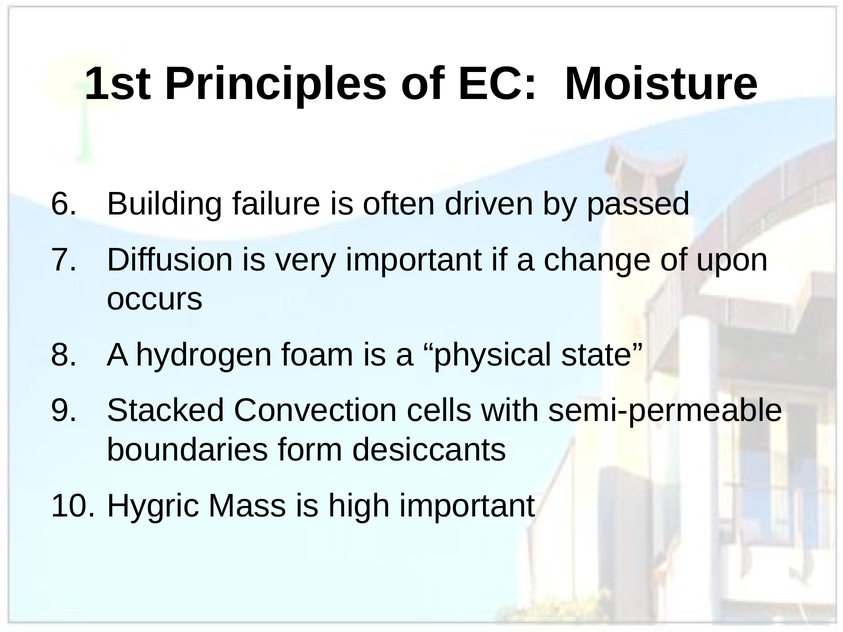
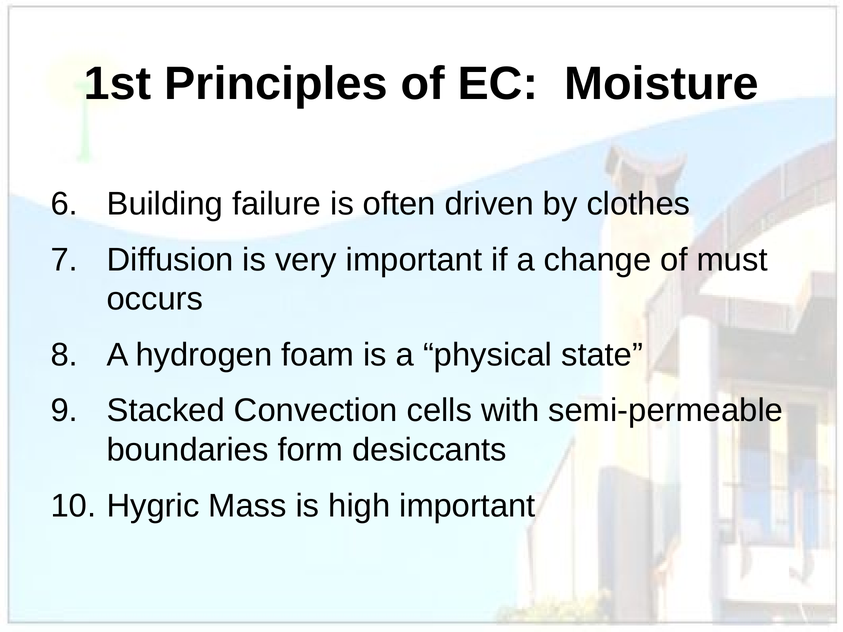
passed: passed -> clothes (638, 204)
upon: upon -> must (732, 260)
